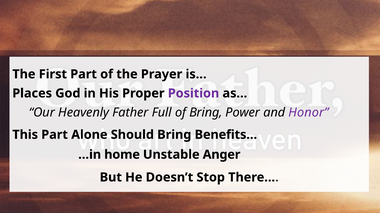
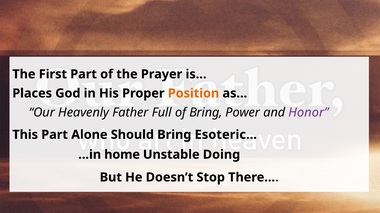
Position colour: purple -> orange (194, 94)
Benefits…: Benefits… -> Esoteric… (226, 135)
Anger: Anger -> Doing (221, 155)
